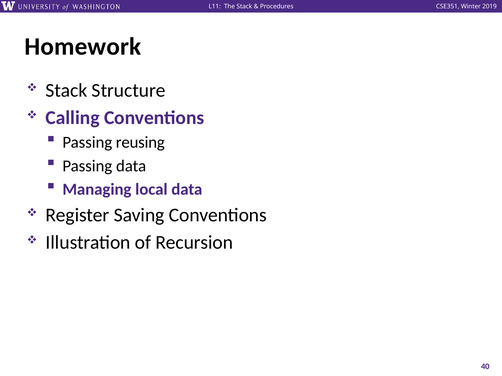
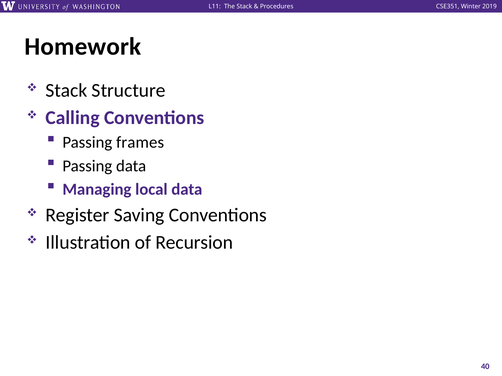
reusing: reusing -> frames (140, 143)
